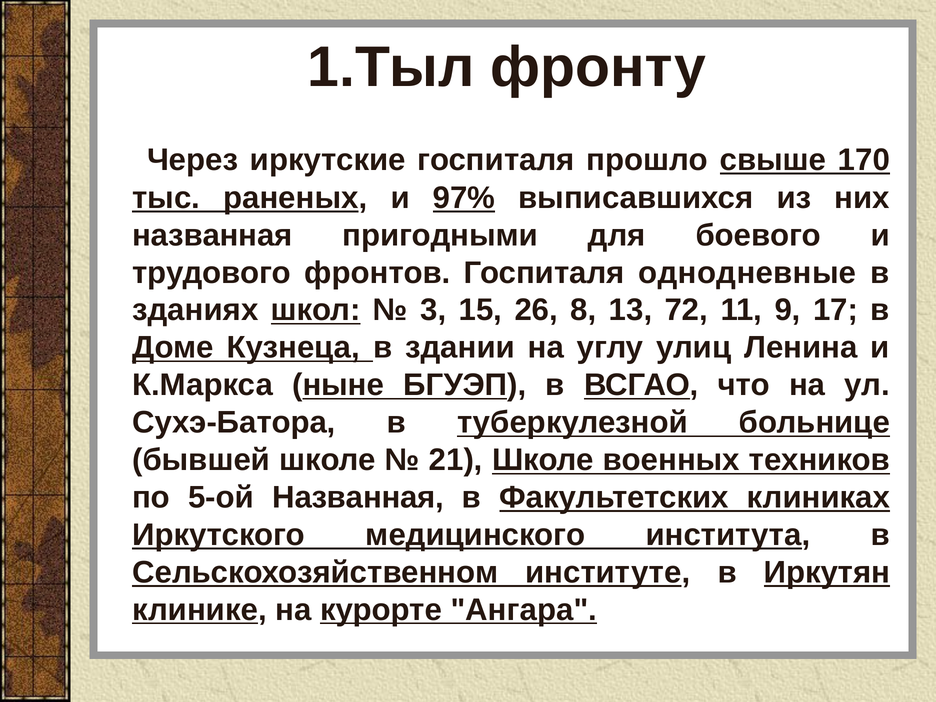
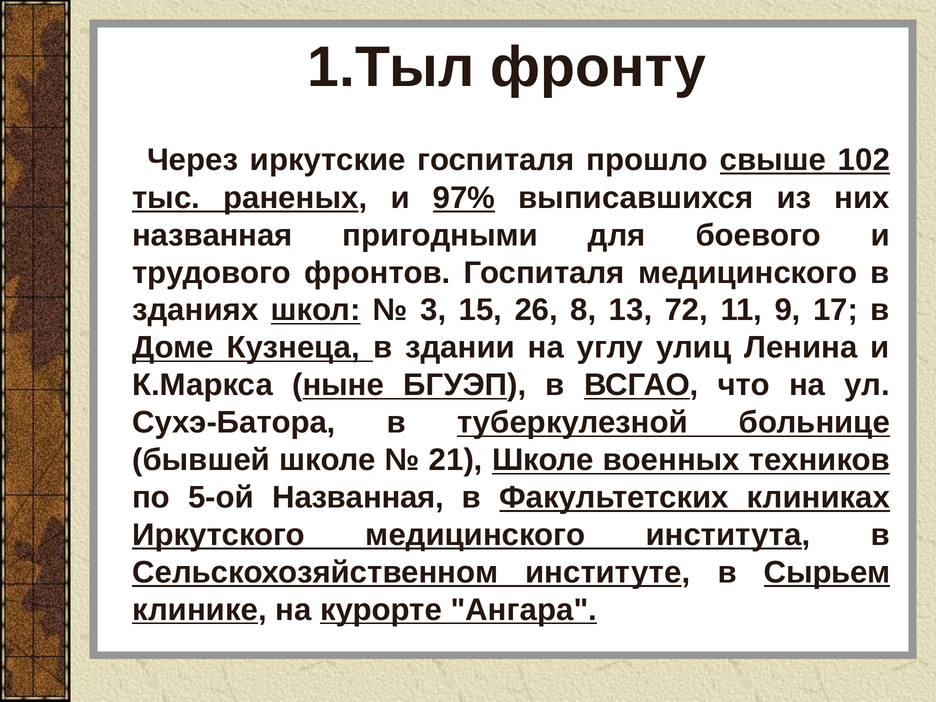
170: 170 -> 102 (864, 160)
Госпиталя однодневные: однодневные -> медицинского (748, 273)
Иркутян: Иркутян -> Сырьем (827, 572)
